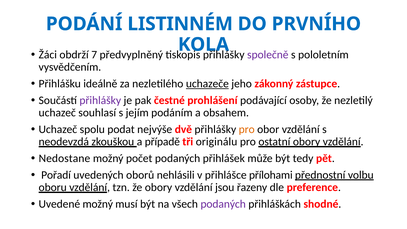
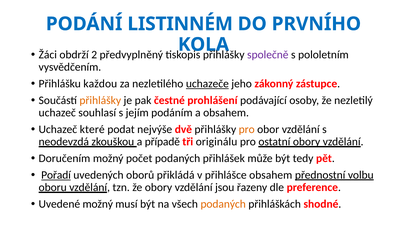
7: 7 -> 2 (94, 55)
ideálně: ideálně -> každou (100, 84)
přihlášky colour: purple -> orange (100, 100)
spolu: spolu -> které (92, 129)
Nedostane: Nedostane -> Doručením (64, 158)
Pořadí underline: none -> present (56, 175)
nehlásili: nehlásili -> přikládá (176, 175)
přihlášce přílohami: přílohami -> obsahem (271, 175)
podaných colour: purple -> orange (223, 204)
